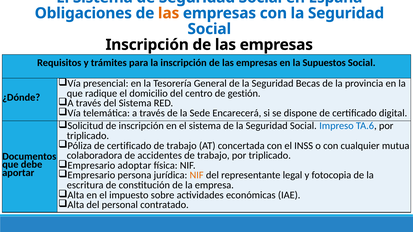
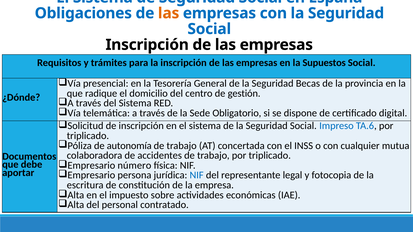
Encarecerá: Encarecerá -> Obligatorio (237, 113)
certificado: certificado -> autonomía (129, 146)
adoptar: adoptar -> número (134, 166)
NIF colour: orange -> blue (197, 175)
